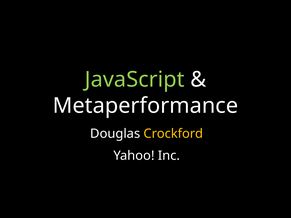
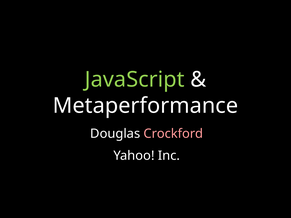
Crockford colour: yellow -> pink (173, 134)
